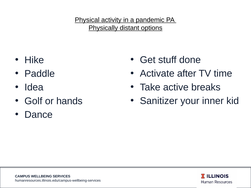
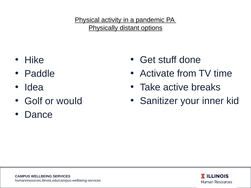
after: after -> from (187, 74)
hands: hands -> would (69, 101)
